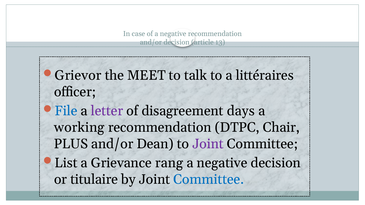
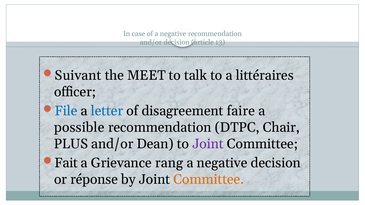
Grievor: Grievor -> Suivant (78, 76)
letter colour: purple -> blue (107, 111)
days: days -> faire (241, 111)
working: working -> possible (79, 128)
List: List -> Fait (66, 163)
titulaire: titulaire -> réponse (94, 180)
Committee colour: blue -> orange (209, 180)
